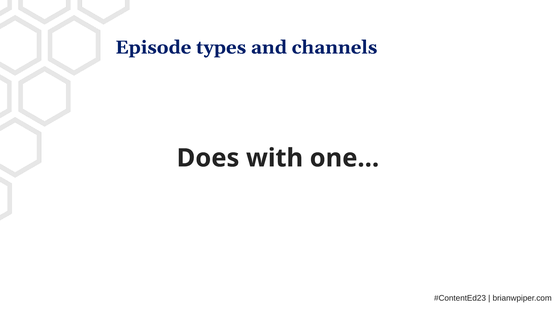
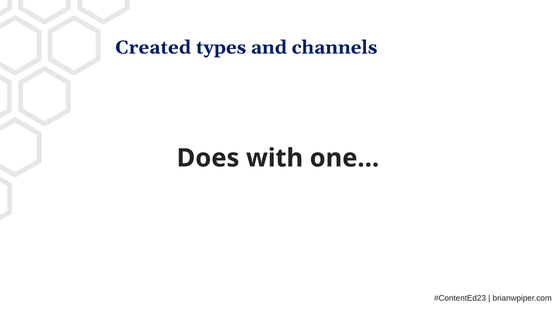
Episode: Episode -> Created (153, 47)
